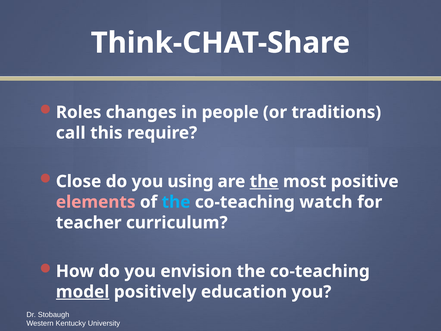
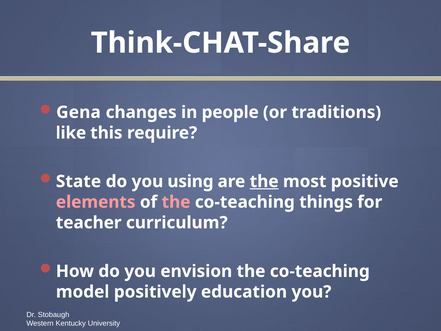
Roles: Roles -> Gena (78, 112)
call: call -> like (71, 133)
Close: Close -> State (78, 181)
the colour: light blue -> pink (176, 202)
watch: watch -> things (326, 202)
model underline: present -> none (83, 292)
